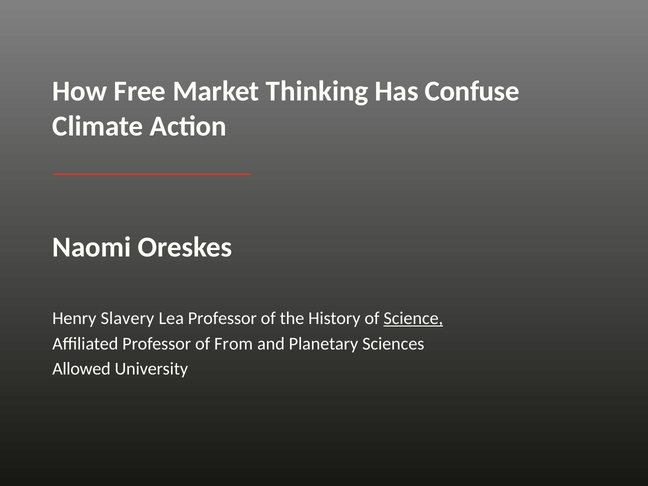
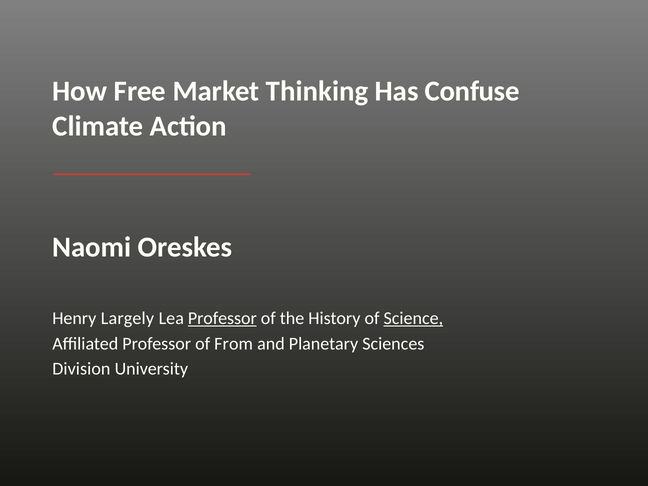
Slavery: Slavery -> Largely (127, 318)
Professor underline: none -> present (222, 318)
Allowed: Allowed -> Division (81, 369)
